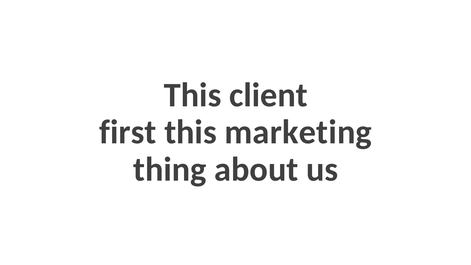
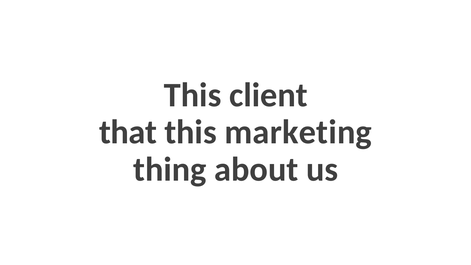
first: first -> that (128, 132)
